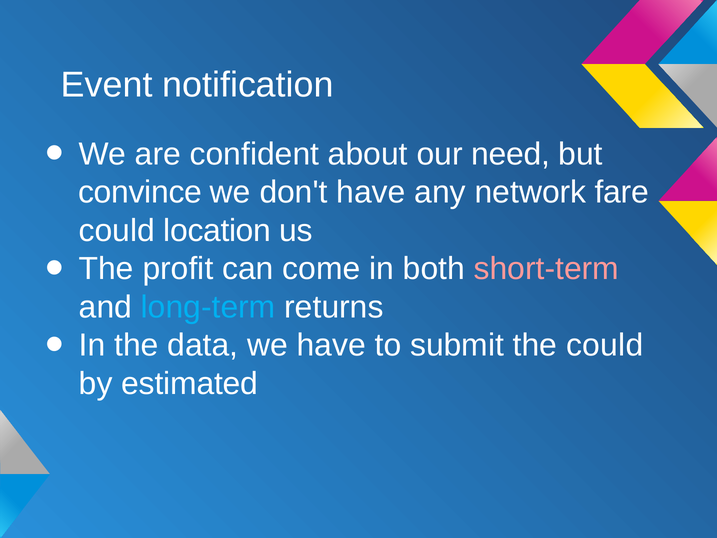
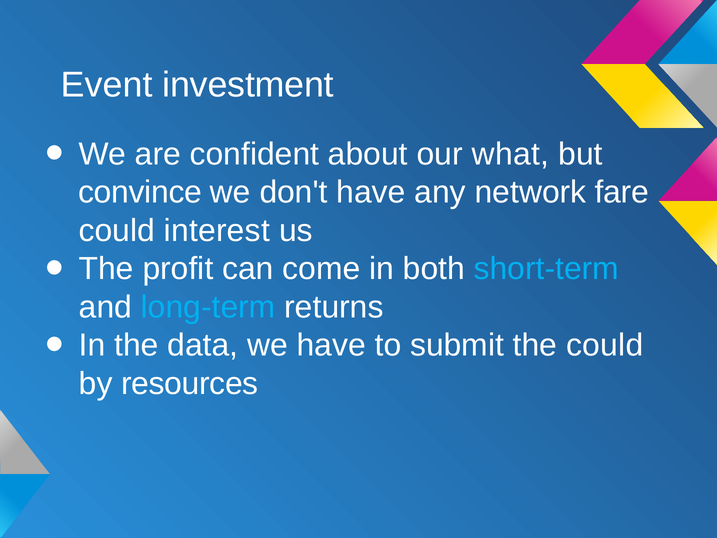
notification: notification -> investment (248, 85)
need: need -> what (510, 154)
location: location -> interest (217, 230)
short-term colour: pink -> light blue (546, 269)
estimated: estimated -> resources (190, 383)
